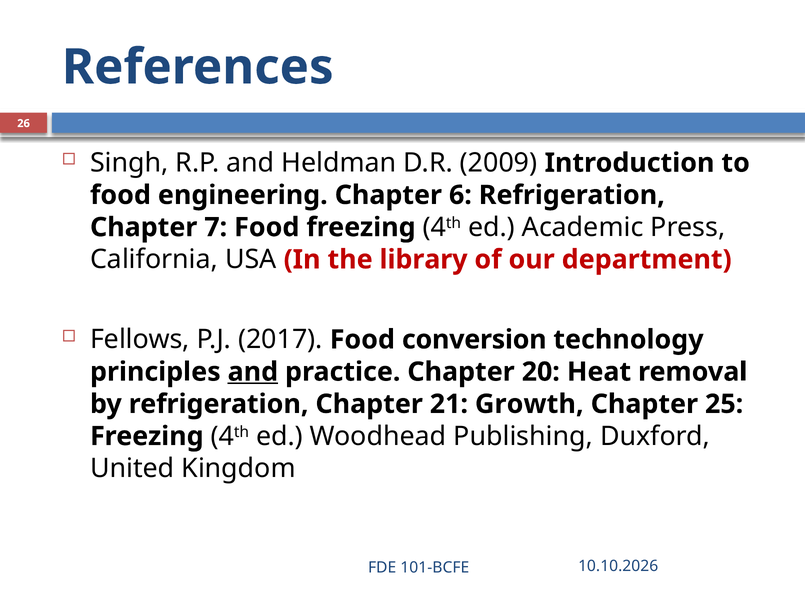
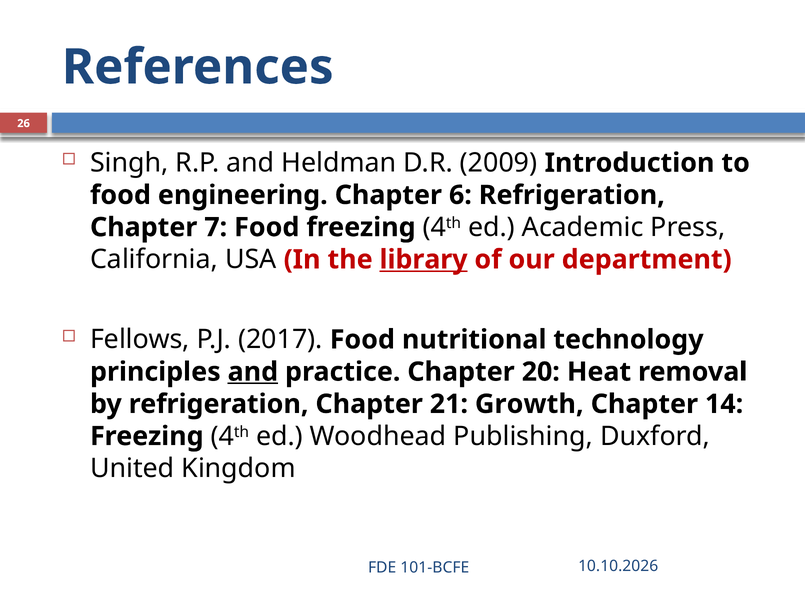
library underline: none -> present (424, 259)
conversion: conversion -> nutritional (474, 339)
25: 25 -> 14 (724, 404)
